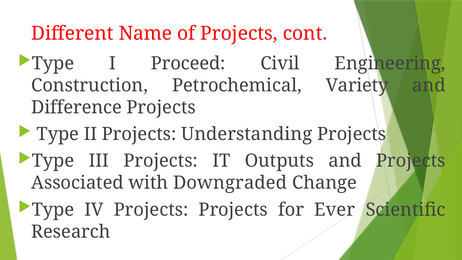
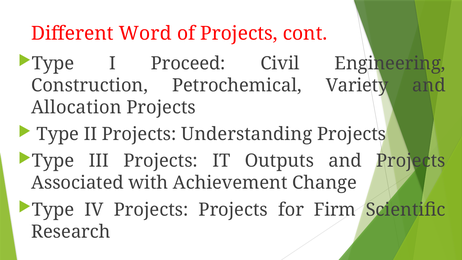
Name: Name -> Word (145, 33)
Difference: Difference -> Allocation (76, 107)
Downgraded: Downgraded -> Achievement (230, 183)
Ever: Ever -> Firm (335, 210)
